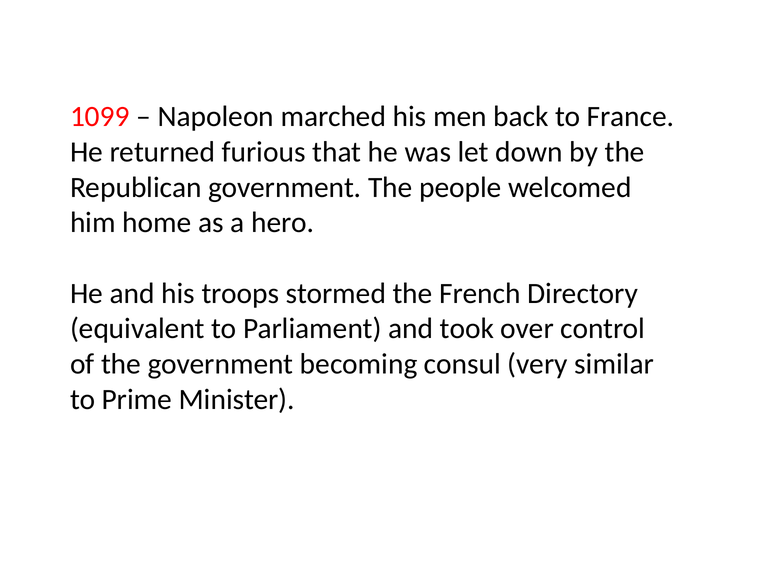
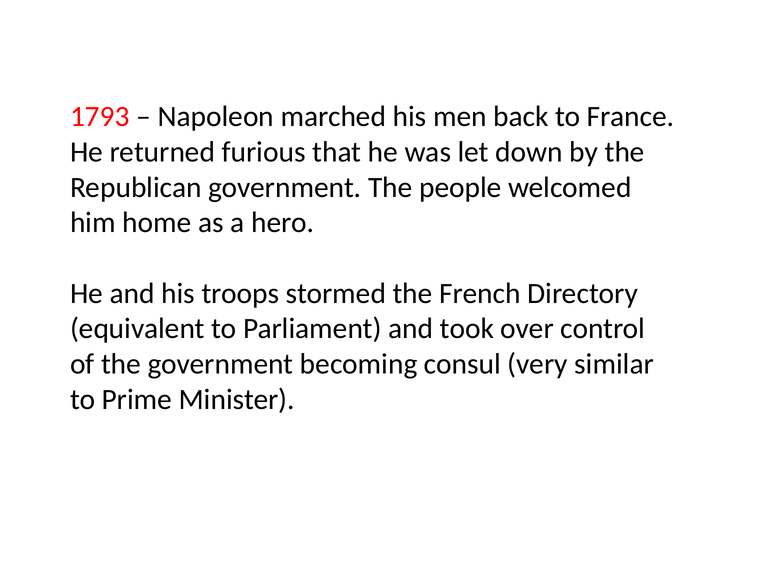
1099: 1099 -> 1793 (100, 117)
